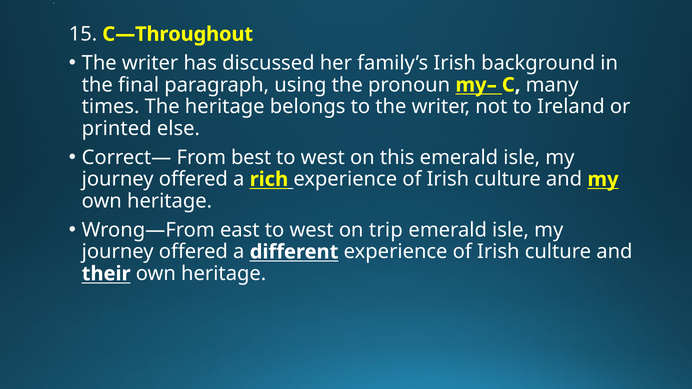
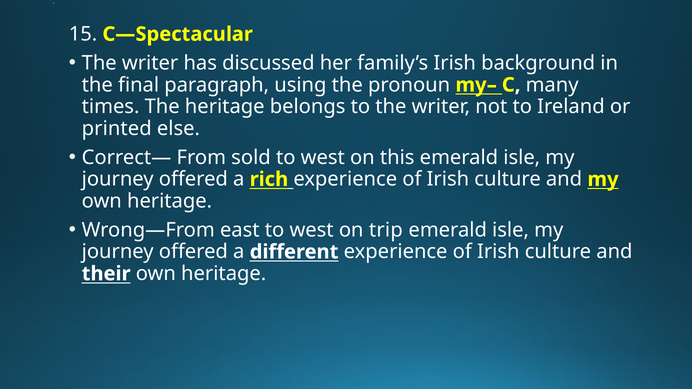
C—Throughout: C—Throughout -> C—Spectacular (178, 34)
best: best -> sold (251, 158)
